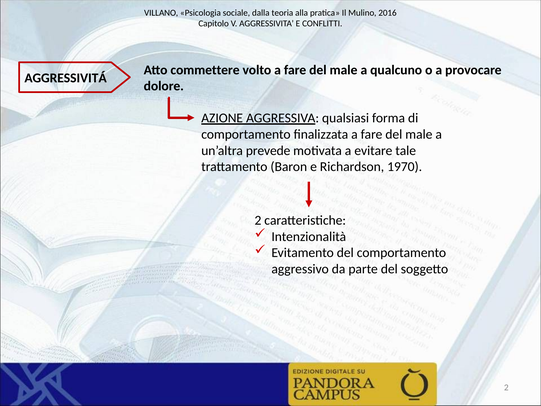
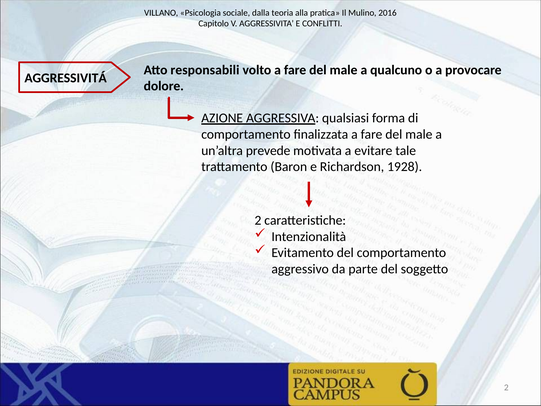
commettere: commettere -> responsabili (205, 70)
1970: 1970 -> 1928 (405, 167)
